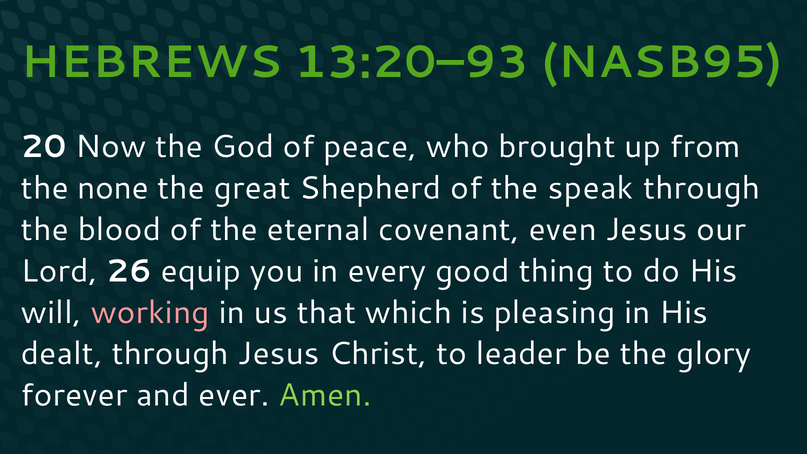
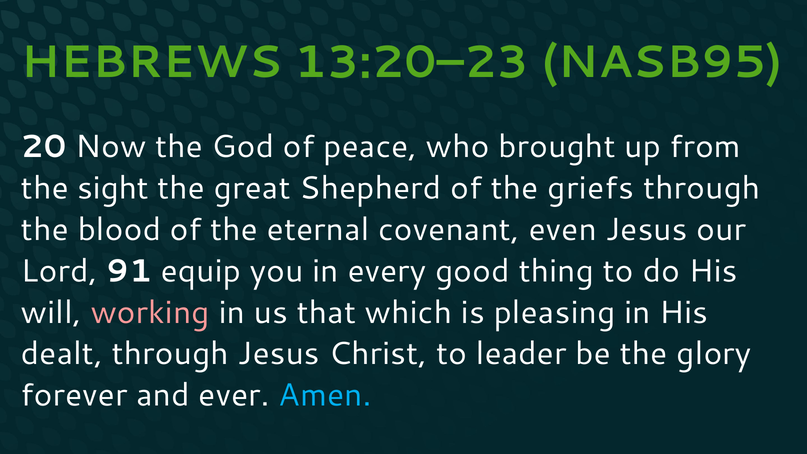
13:20–93: 13:20–93 -> 13:20–23 (412, 62)
none: none -> sight (113, 188)
speak: speak -> griefs (591, 188)
26: 26 -> 91 (129, 271)
Amen colour: light green -> light blue (325, 395)
